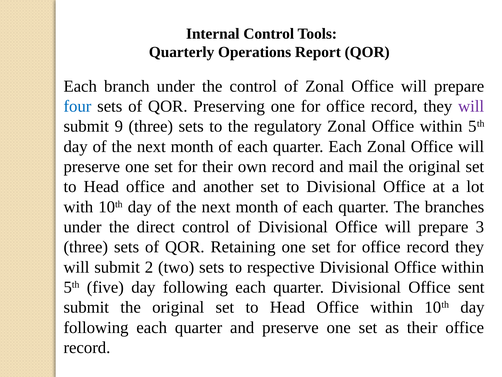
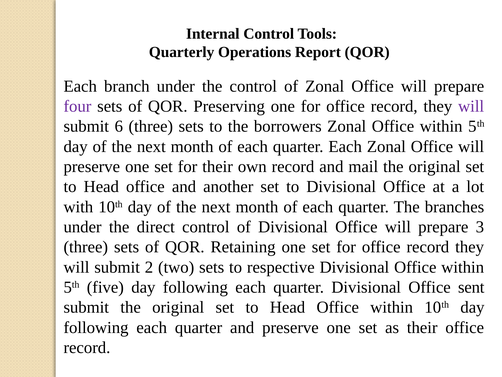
four colour: blue -> purple (77, 106)
9: 9 -> 6 (119, 126)
regulatory: regulatory -> borrowers (288, 126)
